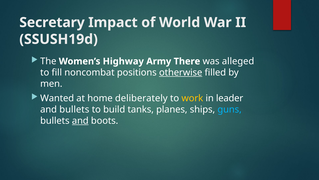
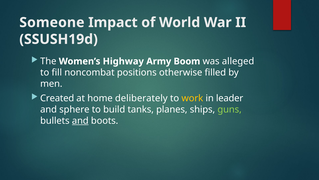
Secretary: Secretary -> Someone (52, 22)
There: There -> Boom (187, 61)
otherwise underline: present -> none (181, 72)
Wanted: Wanted -> Created (57, 98)
and bullets: bullets -> sphere (74, 109)
guns colour: light blue -> light green (230, 109)
